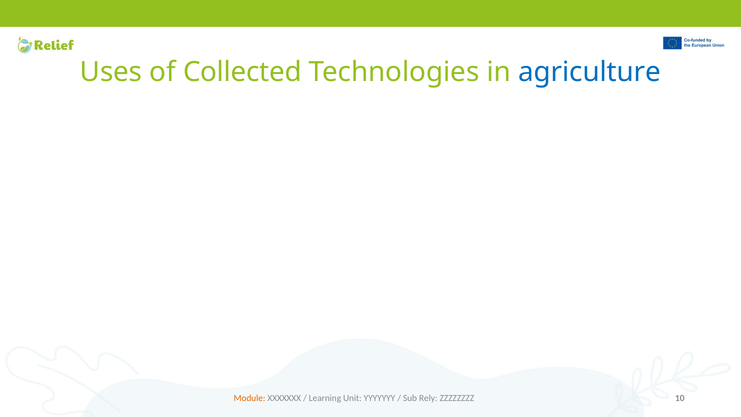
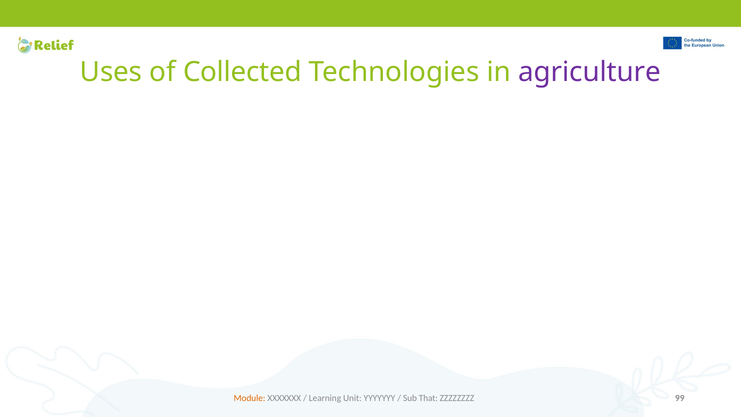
agriculture colour: blue -> purple (590, 72)
Rely: Rely -> That (428, 398)
10: 10 -> 99 (680, 398)
